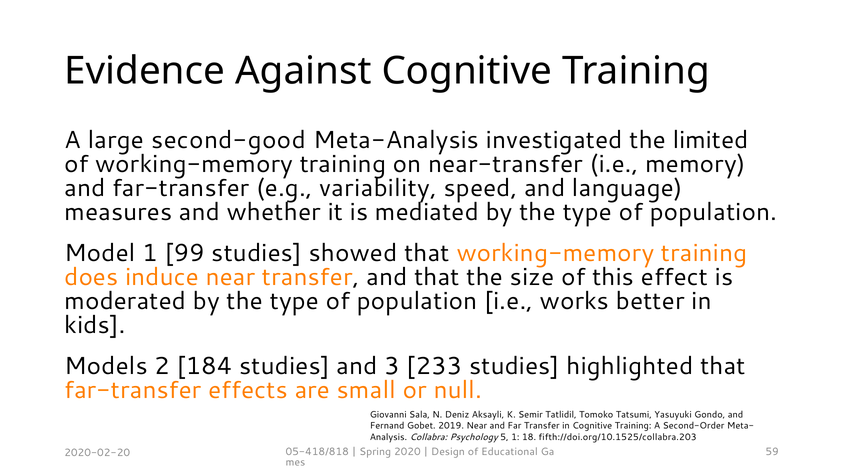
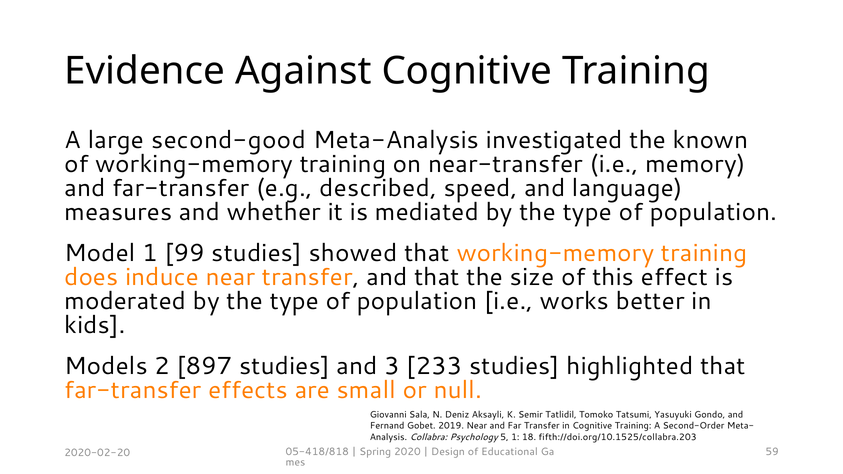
limited: limited -> known (711, 140)
variability: variability -> described (378, 188)
184: 184 -> 897 (205, 367)
